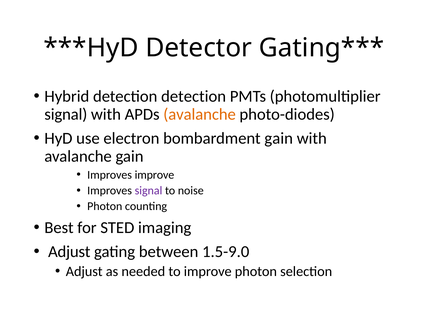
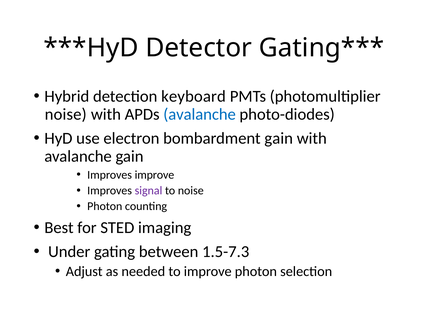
detection detection: detection -> keyboard (194, 96)
signal: signal -> noise (66, 114)
avalanche colour: orange -> blue (200, 114)
Adjust: Adjust -> Under (69, 252)
1.5-9.0: 1.5-9.0 -> 1.5-7.3 (226, 252)
